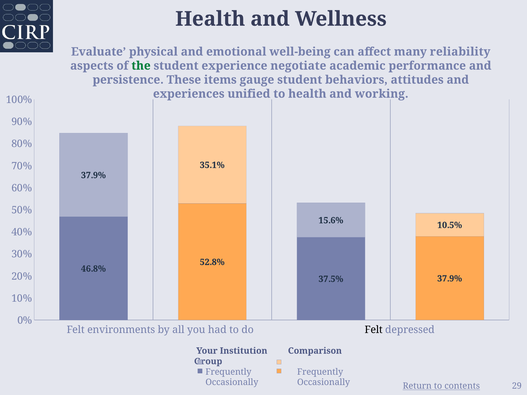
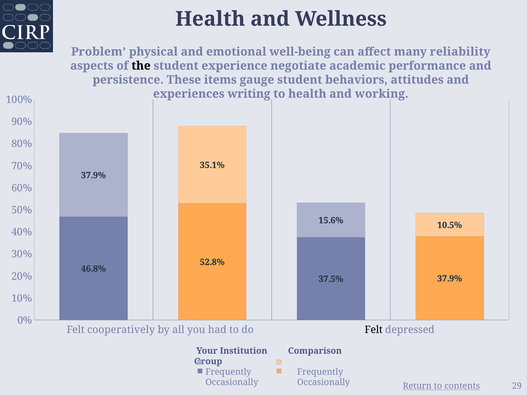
Evaluate: Evaluate -> Problem (98, 52)
the colour: green -> black (141, 66)
unified: unified -> writing (249, 94)
environments: environments -> cooperatively (121, 330)
